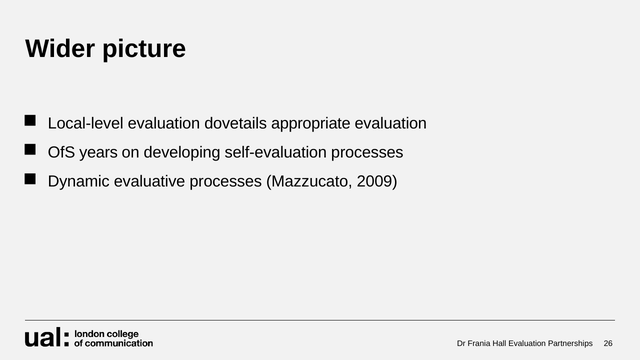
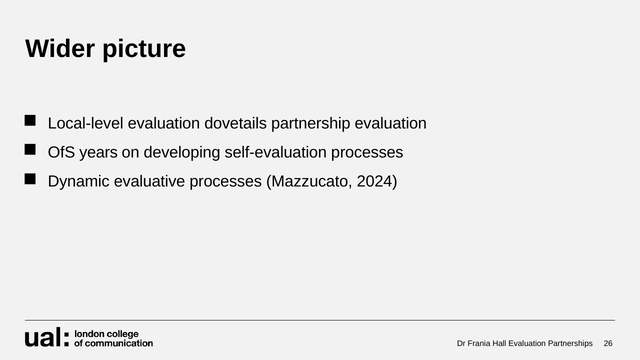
appropriate: appropriate -> partnership (311, 123)
2009: 2009 -> 2024 (377, 182)
